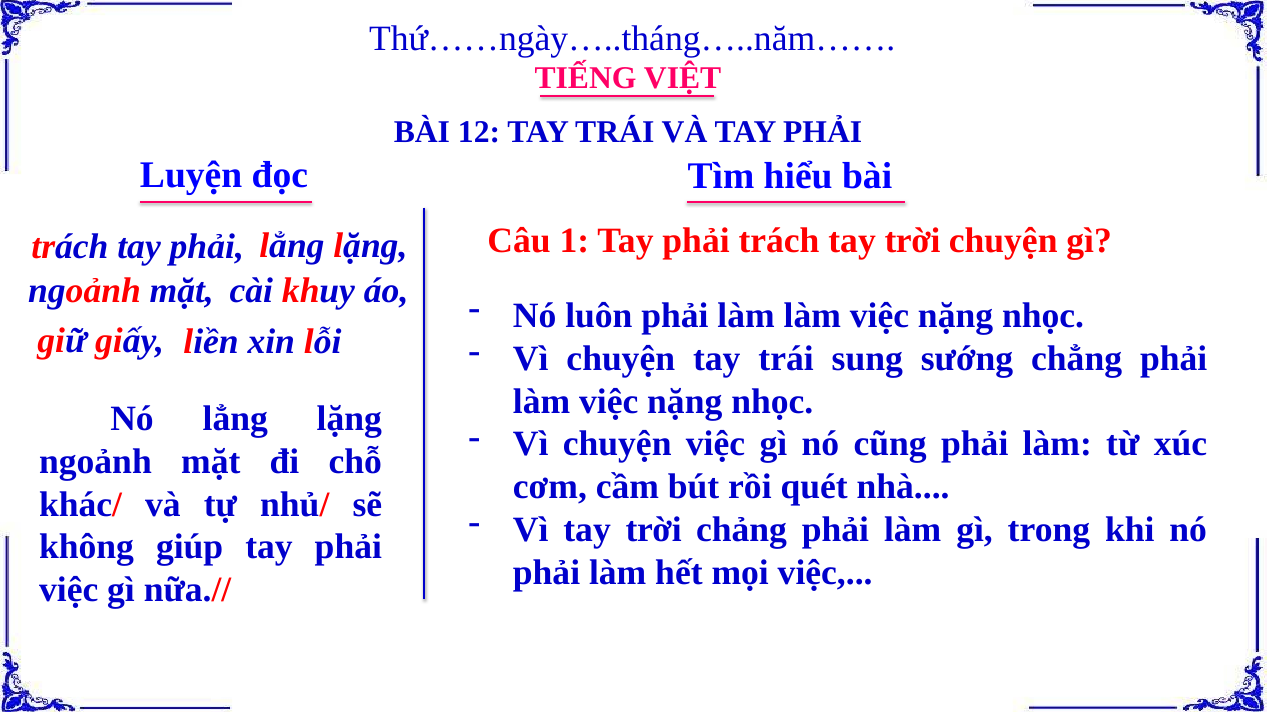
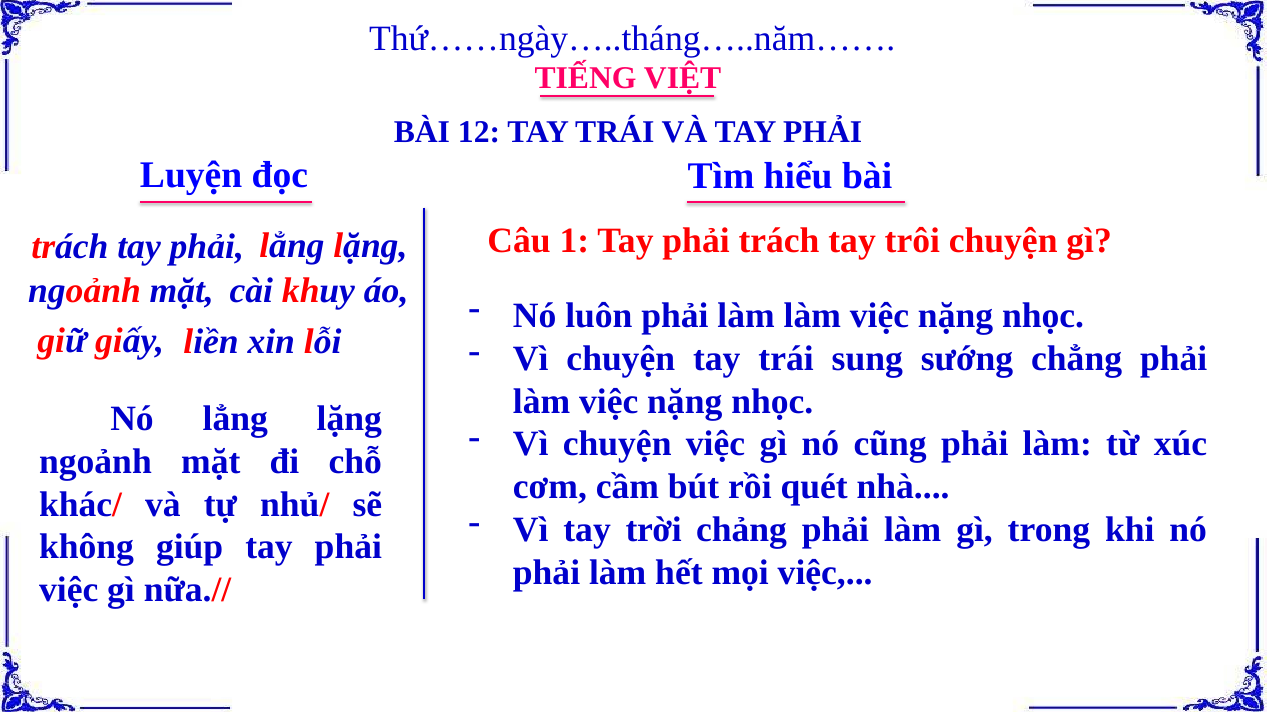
trách tay trời: trời -> trôi (912, 241)
